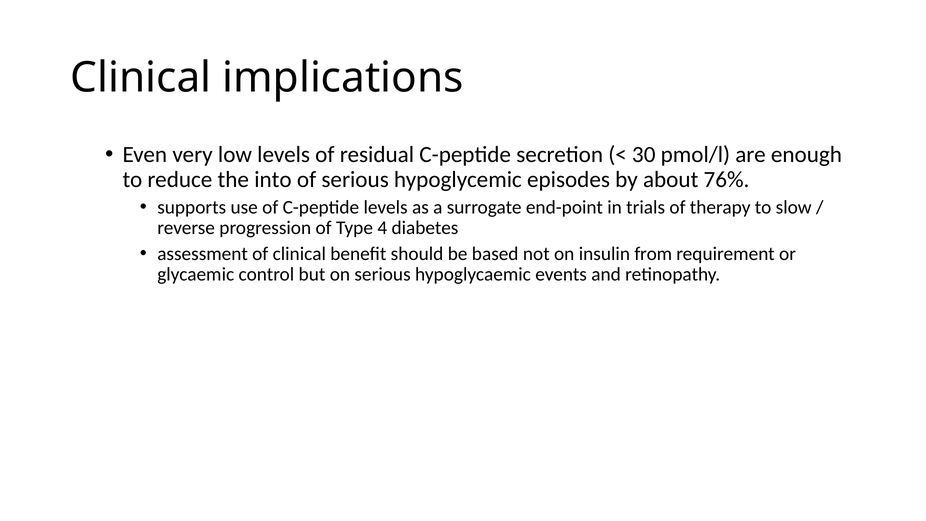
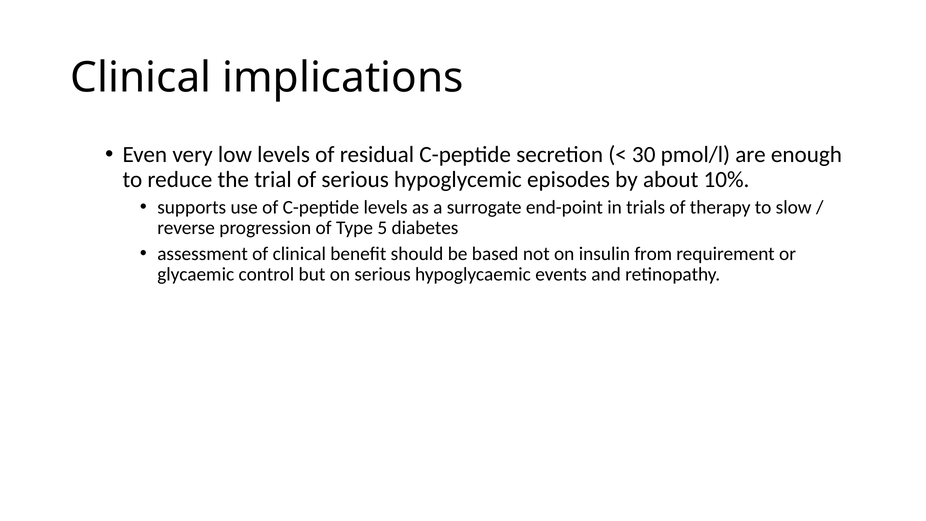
into: into -> trial (273, 179)
76%: 76% -> 10% (727, 179)
4: 4 -> 5 (382, 228)
